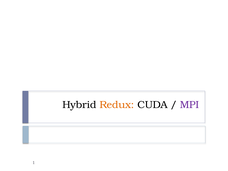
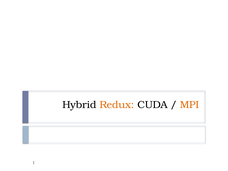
MPI colour: purple -> orange (190, 105)
